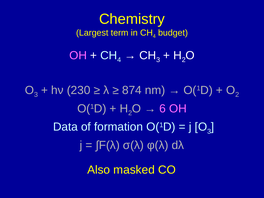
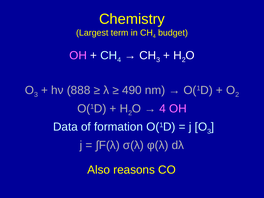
230: 230 -> 888 (79, 90)
874: 874 -> 490 (132, 90)
6: 6 -> 4 (163, 109)
masked: masked -> reasons (134, 170)
